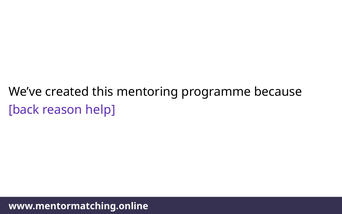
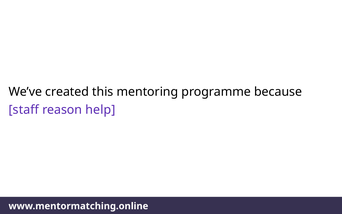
back: back -> staff (24, 110)
